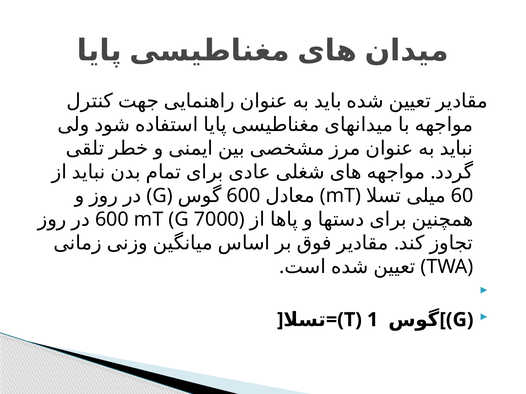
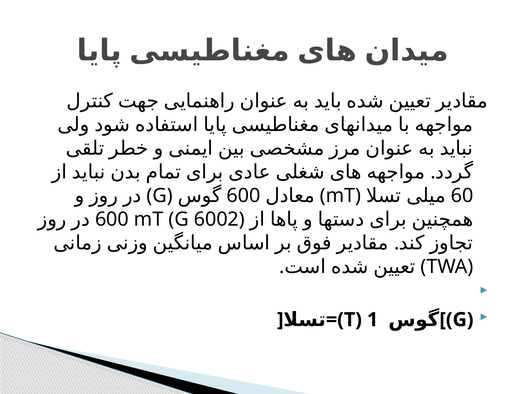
7000: 7000 -> 6002 (216, 219)
